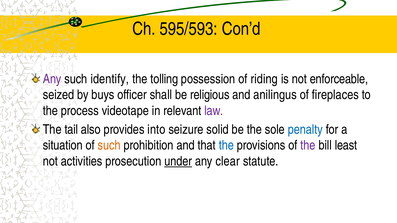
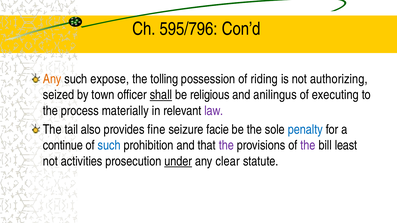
595/593: 595/593 -> 595/796 (189, 29)
Any colour: purple -> orange (52, 79)
identify: identify -> expose (110, 79)
enforceable: enforceable -> authorizing (339, 79)
buys: buys -> town (103, 95)
shall underline: none -> present (161, 95)
fireplaces: fireplaces -> executing (335, 95)
videotape: videotape -> materially (125, 111)
into: into -> fine (156, 130)
solid: solid -> facie (218, 130)
situation: situation -> continue (63, 146)
such colour: orange -> blue (109, 146)
the colour: blue -> purple (226, 146)
